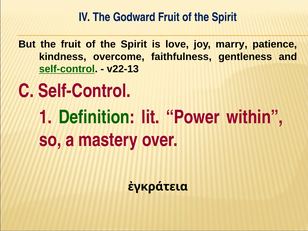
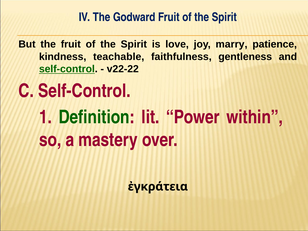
overcome: overcome -> teachable (119, 57)
v22-13: v22-13 -> v22-22 (123, 69)
